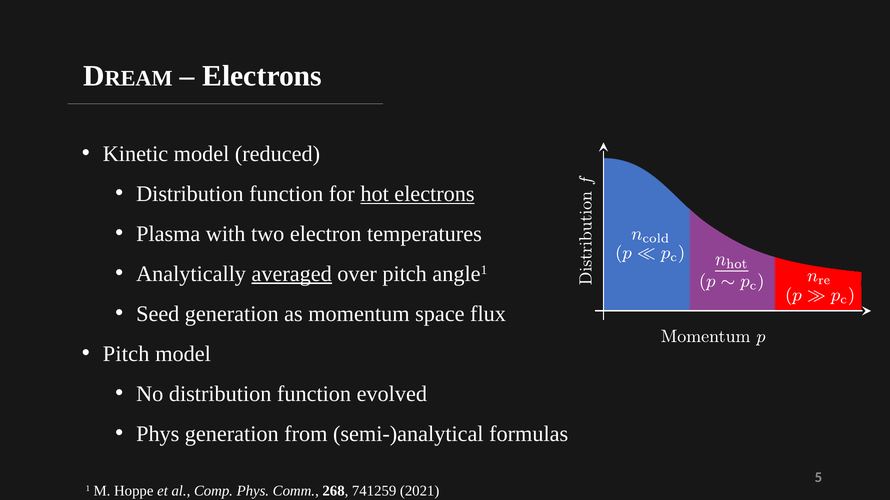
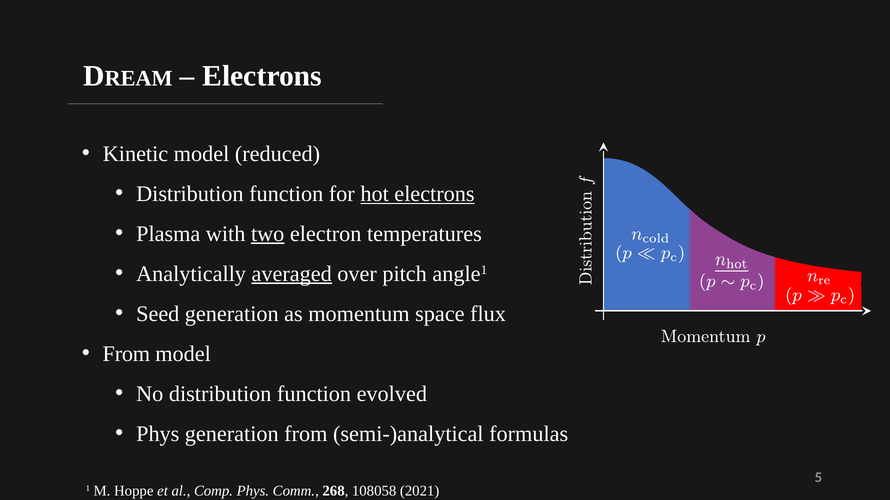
two underline: none -> present (268, 234)
Pitch: Pitch -> From (126, 354)
741259: 741259 -> 108058 (374, 492)
